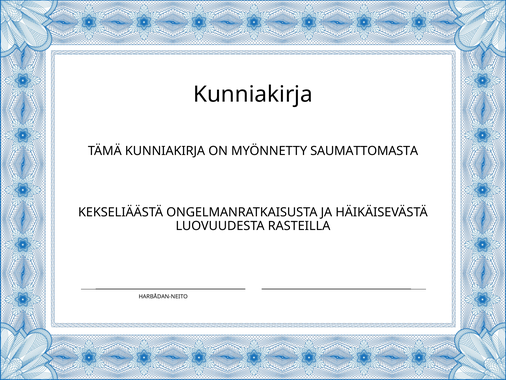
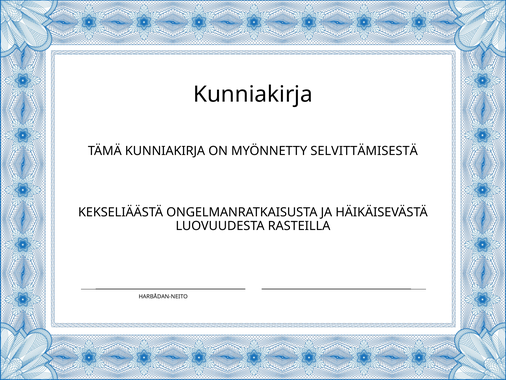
SAUMATTOMASTA: SAUMATTOMASTA -> SELVITTÄMISESTÄ (364, 151)
